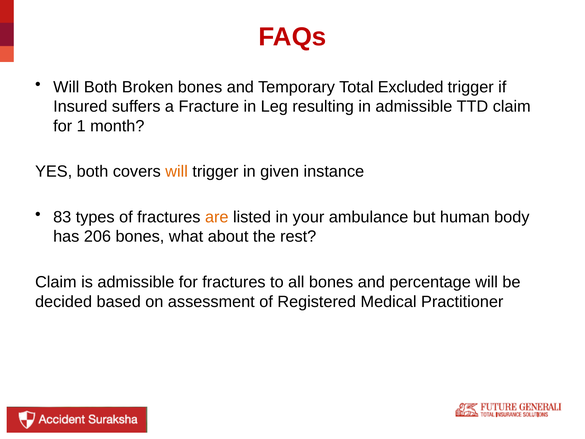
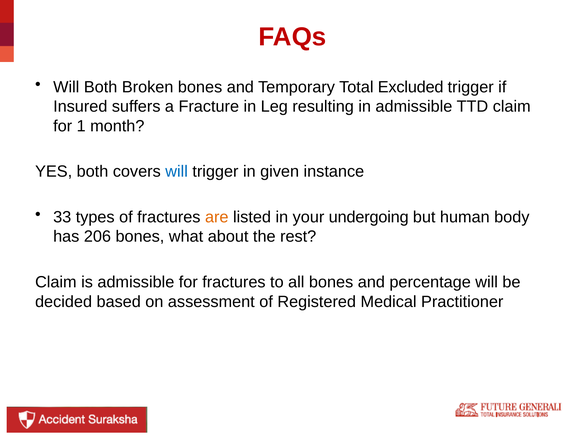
will colour: orange -> blue (177, 171)
83: 83 -> 33 (62, 217)
ambulance: ambulance -> undergoing (369, 217)
